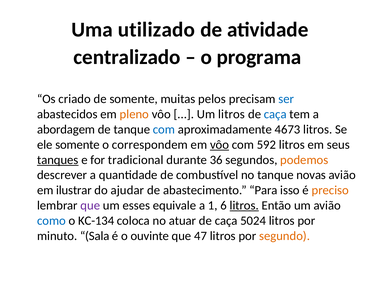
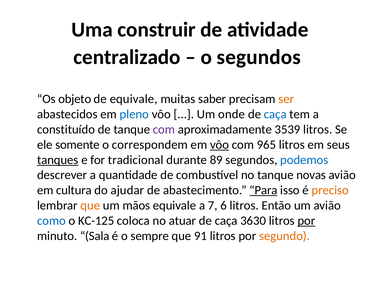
utilizado: utilizado -> construir (157, 30)
o programa: programa -> segundos (259, 57)
criado: criado -> objeto (75, 99)
de somente: somente -> equivale (134, 99)
pelos: pelos -> saber (212, 99)
ser colour: blue -> orange (286, 99)
pleno colour: orange -> blue (134, 114)
Um litros: litros -> onde (232, 114)
abordagem: abordagem -> constituído (66, 129)
com colour: blue -> purple (164, 129)
4673: 4673 -> 3539 (288, 129)
592: 592 -> 965 (266, 145)
36: 36 -> 89 (216, 160)
podemos colour: orange -> blue (304, 160)
ilustrar: ilustrar -> cultura (74, 190)
Para underline: none -> present (263, 190)
que colour: purple -> orange (90, 205)
esses: esses -> mãos (136, 205)
1: 1 -> 7 (213, 205)
litros underline: present -> none (244, 205)
KC-134: KC-134 -> KC-125 (96, 221)
5024: 5024 -> 3630 (253, 221)
por underline: none -> present (306, 221)
ouvinte: ouvinte -> sempre (150, 236)
47: 47 -> 91 (201, 236)
